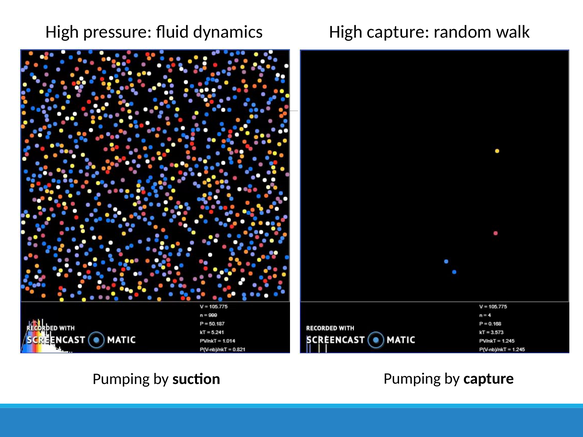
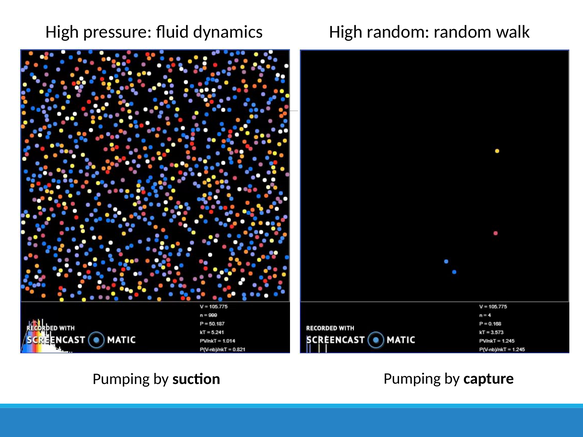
High capture: capture -> random (398, 32)
